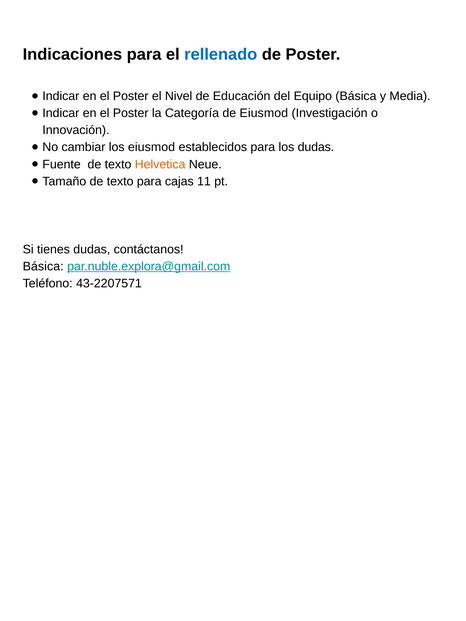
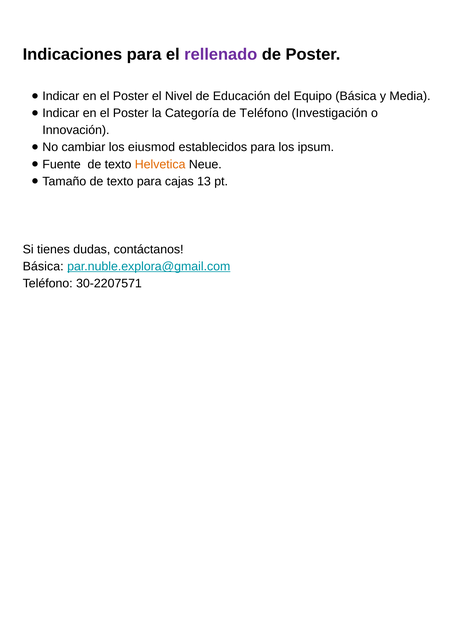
rellenado colour: blue -> purple (221, 54)
de Eiusmod: Eiusmod -> Teléfono (264, 113)
los dudas: dudas -> ipsum (316, 147)
11: 11 -> 13 (204, 181)
43-2207571: 43-2207571 -> 30-2207571 (109, 283)
